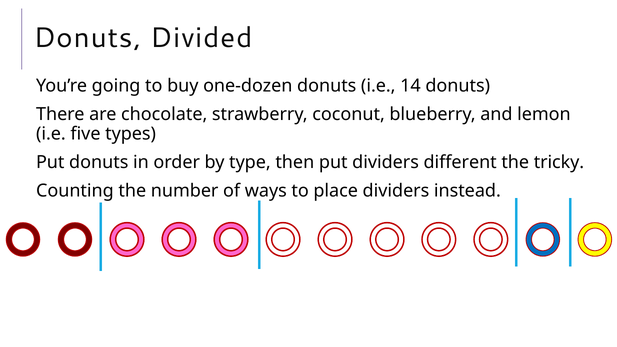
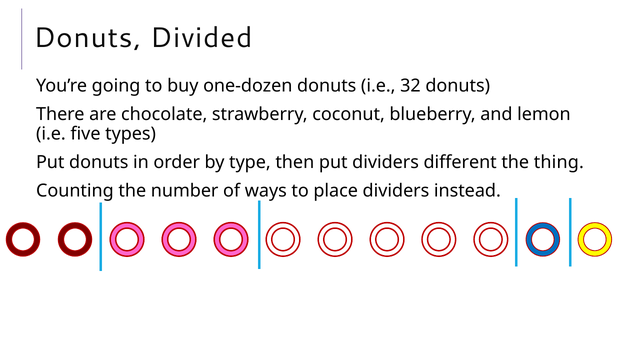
14: 14 -> 32 (410, 86)
tricky: tricky -> thing (559, 162)
